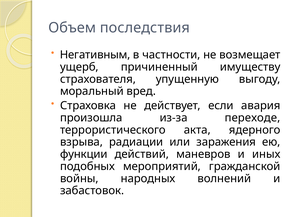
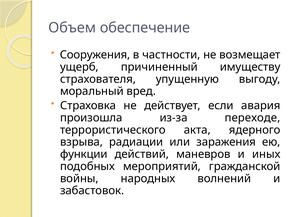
последствия: последствия -> обеспечение (145, 28)
Негативным: Негативным -> Сооружения (95, 55)
